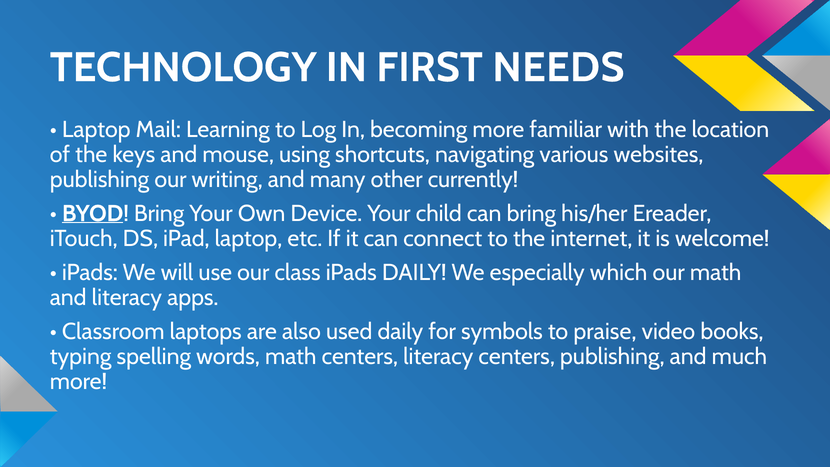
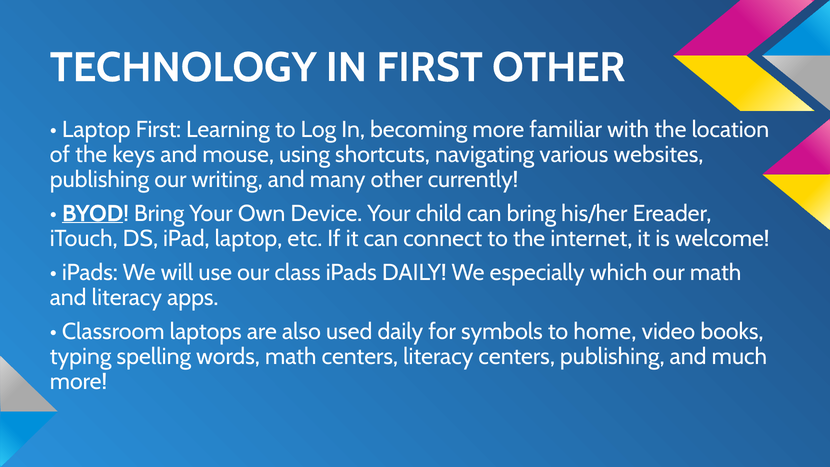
FIRST NEEDS: NEEDS -> OTHER (559, 67)
Laptop Mail: Mail -> First (158, 130)
praise: praise -> home (605, 332)
